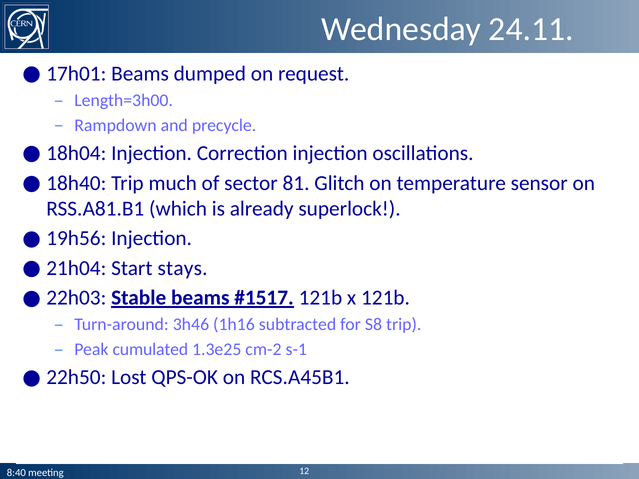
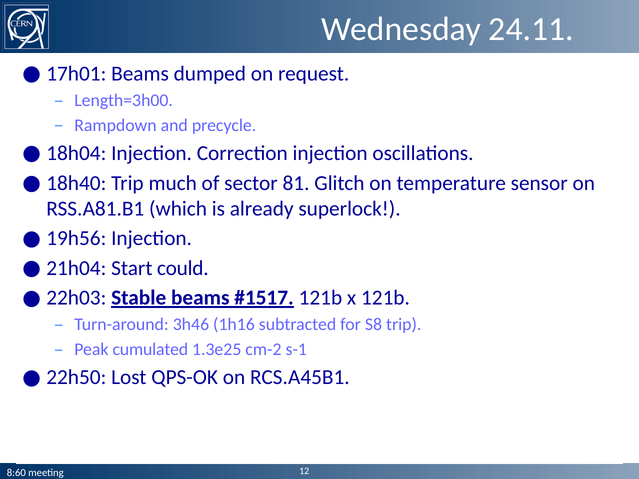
stays: stays -> could (183, 268)
8:40: 8:40 -> 8:60 (16, 473)
